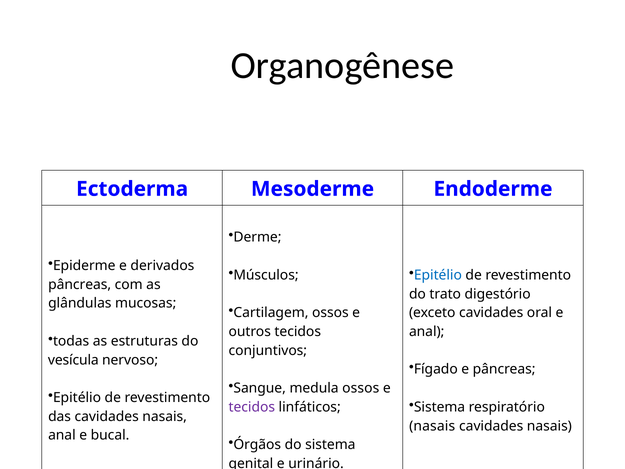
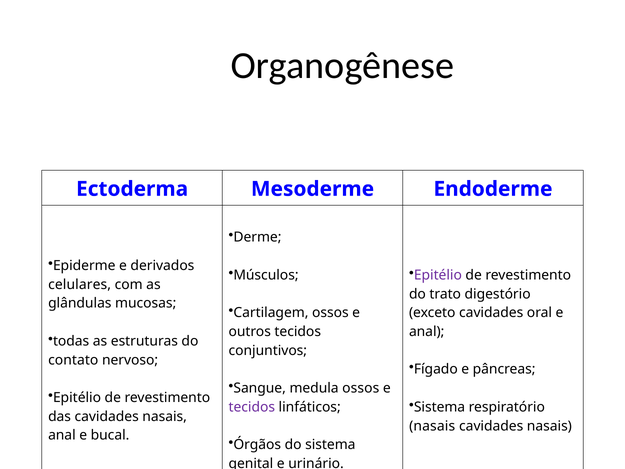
Epitélio colour: blue -> purple (438, 275)
pâncreas: pâncreas -> celulares (80, 284)
vesícula: vesícula -> contato (73, 360)
